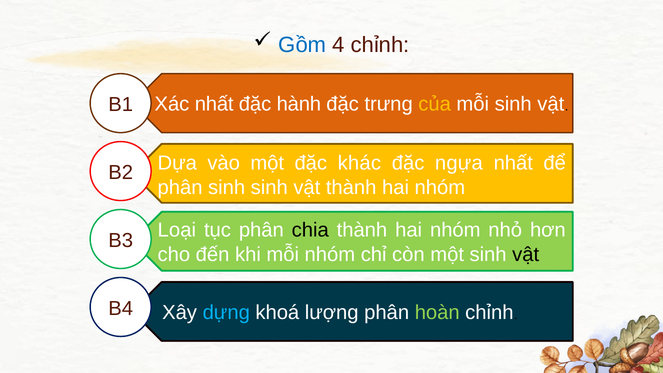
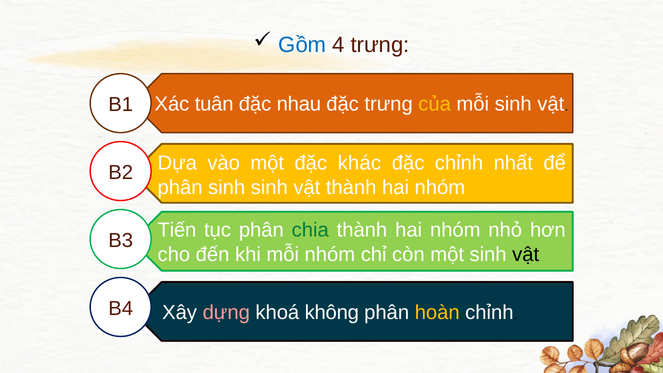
4 chỉnh: chỉnh -> trưng (380, 45)
Xác nhất: nhất -> tuân (214, 104)
hành: hành -> nhau (299, 104)
đặc ngựa: ngựa -> chỉnh (459, 163)
Loại: Loại -> Tiến (177, 230)
chia colour: black -> green (310, 230)
dựng colour: light blue -> pink (226, 313)
lượng: lượng -> không (332, 313)
hoàn colour: light green -> yellow (437, 313)
